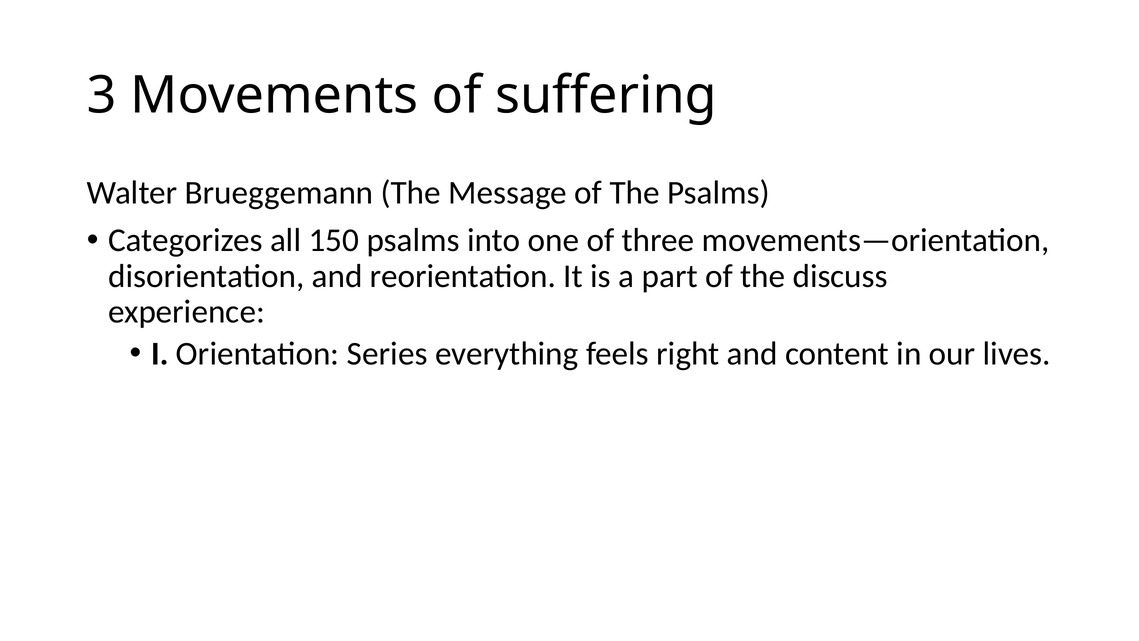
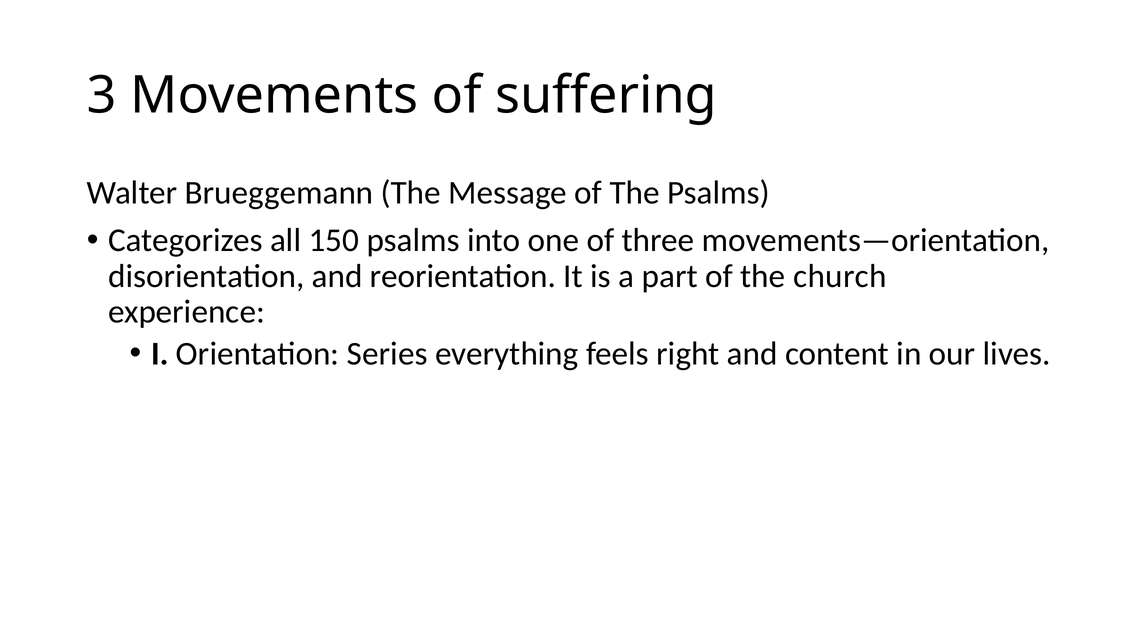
discuss: discuss -> church (840, 276)
